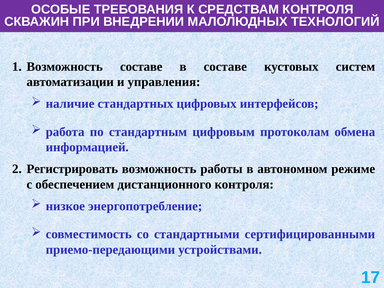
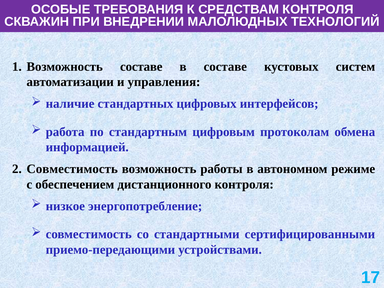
Регистрировать: Регистрировать -> Совместимость (72, 169)
